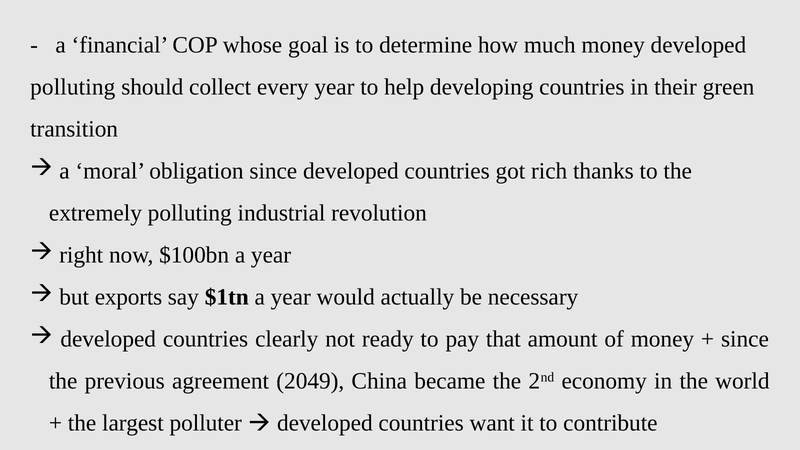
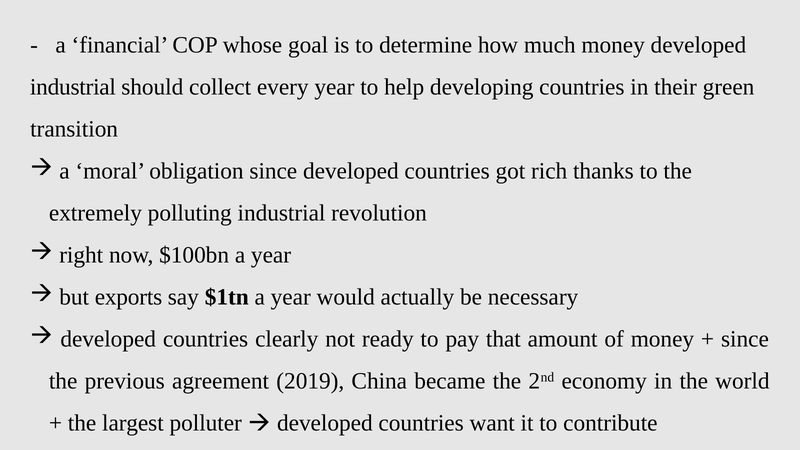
polluting: polluting -> industrial (73, 87)
2049: 2049 -> 2019 (310, 381)
